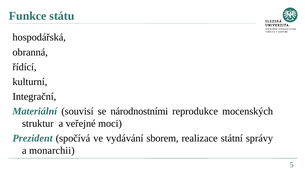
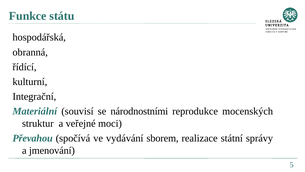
Prezident: Prezident -> Převahou (33, 138)
monarchii: monarchii -> jmenování (52, 150)
